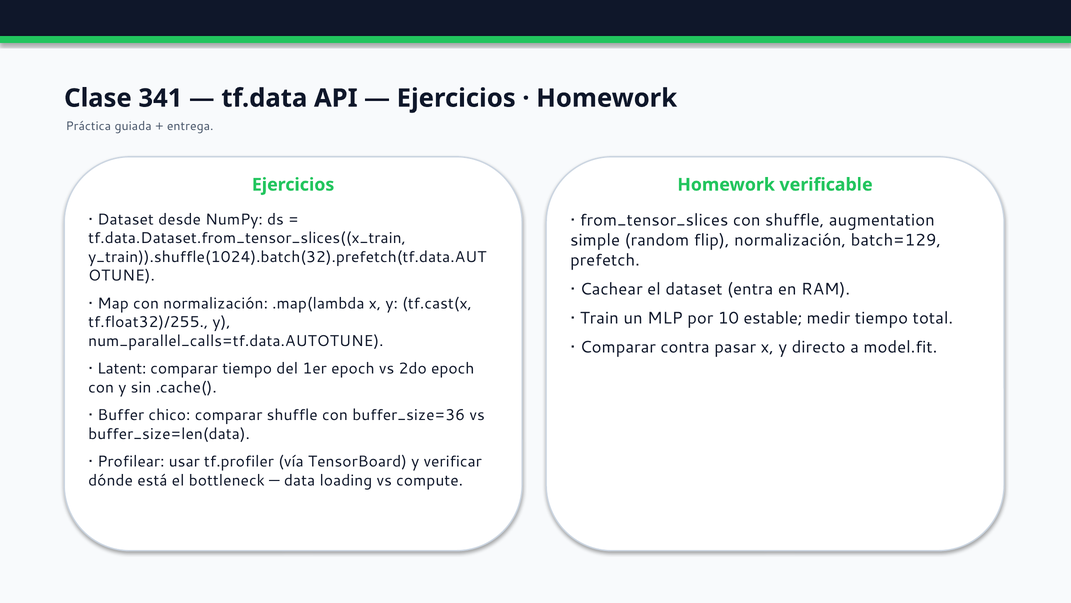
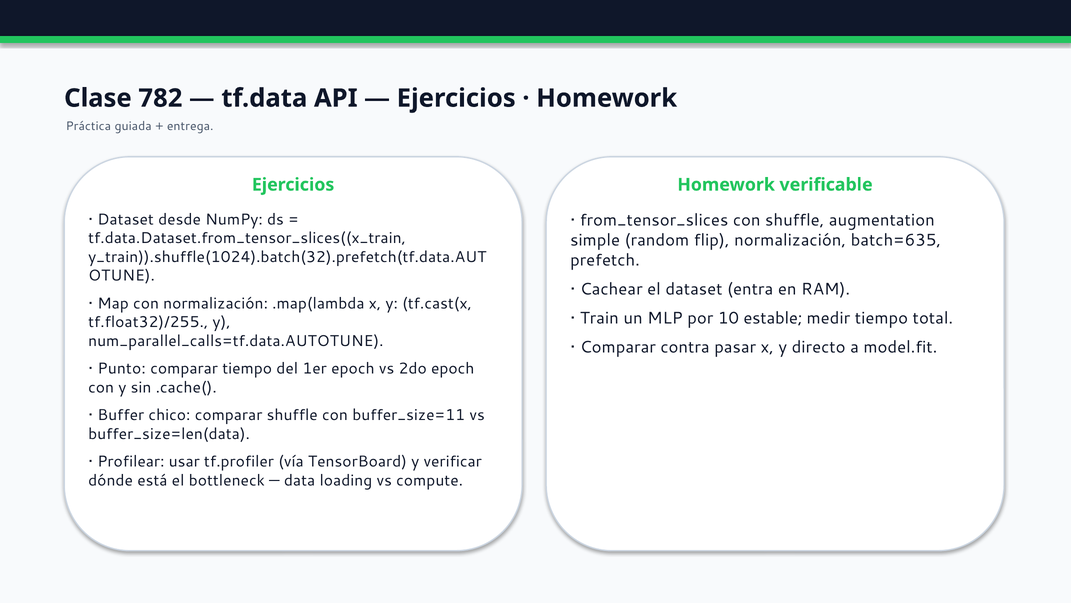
341: 341 -> 782 (160, 98)
batch=129: batch=129 -> batch=635 (896, 240)
Latent: Latent -> Punto (122, 368)
buffer_size=36: buffer_size=36 -> buffer_size=11 (409, 415)
